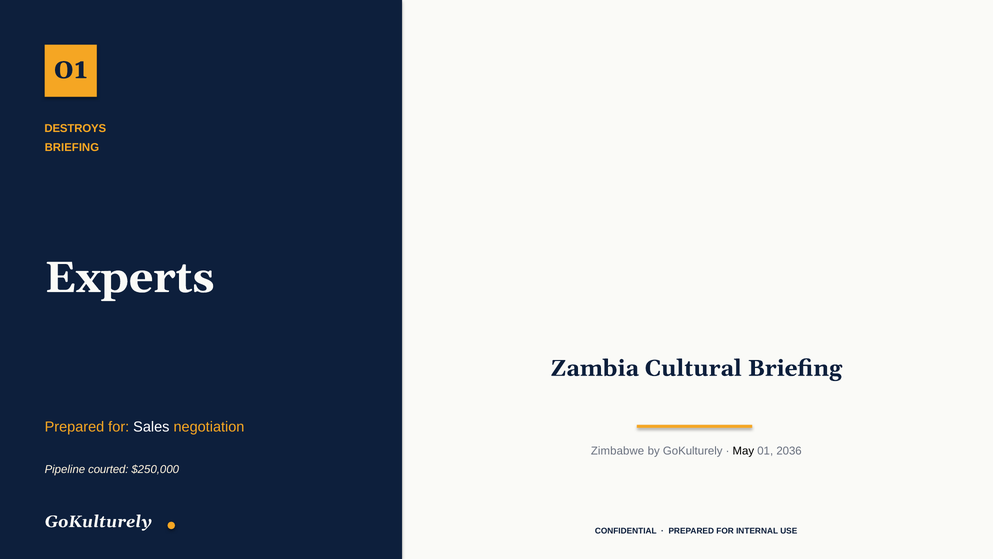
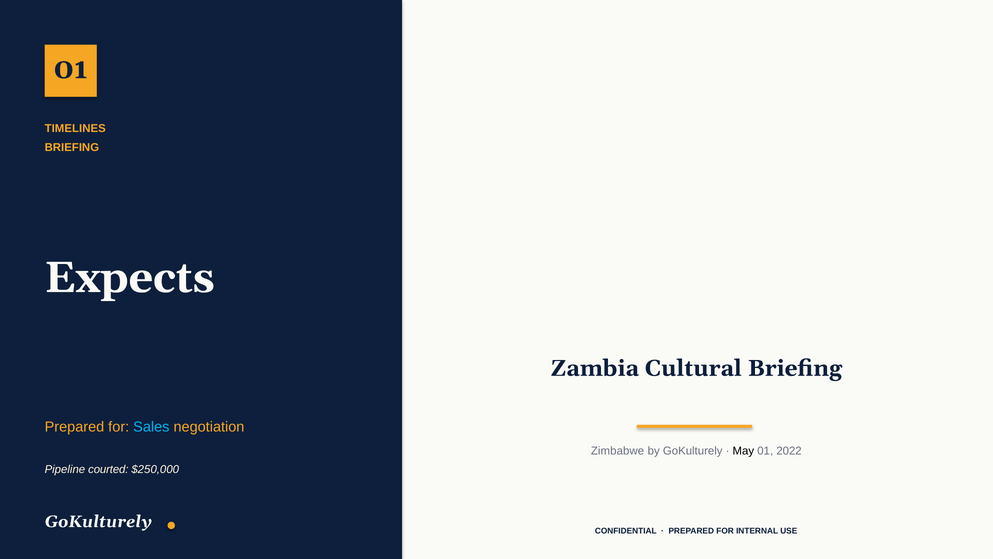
DESTROYS: DESTROYS -> TIMELINES (75, 128)
Experts: Experts -> Expects (129, 277)
Sales colour: white -> light blue (151, 427)
2036: 2036 -> 2022 (789, 451)
